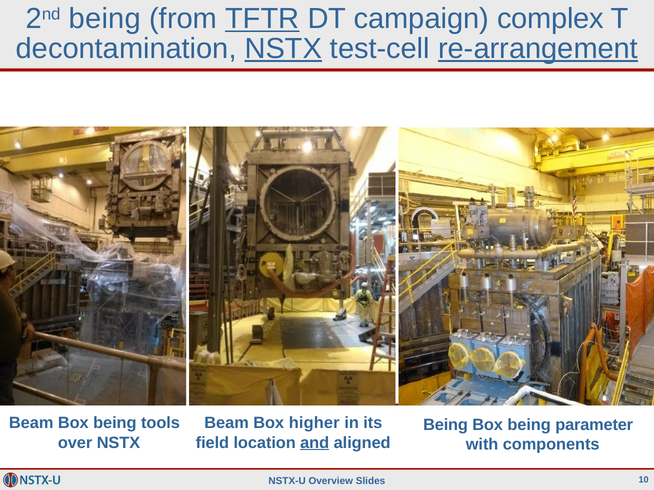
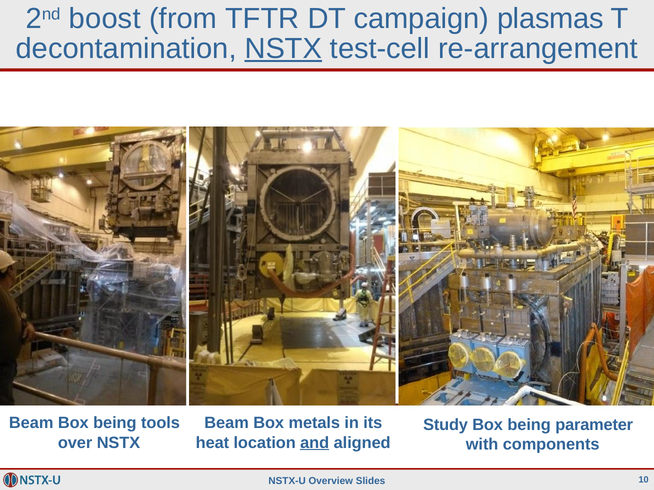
2nd being: being -> boost (105, 19)
TFTR underline: present -> none (262, 19)
complex: complex -> plasmas (550, 19)
re-arrangement underline: present -> none (538, 48)
higher: higher -> metals (314, 423)
Being: Being -> Study (446, 425)
field: field -> heat (212, 443)
